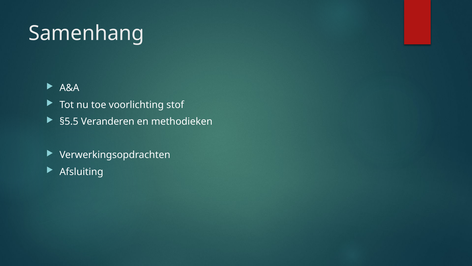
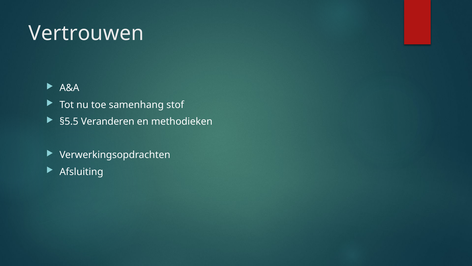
Samenhang: Samenhang -> Vertrouwen (86, 33)
voorlichting: voorlichting -> samenhang (136, 105)
